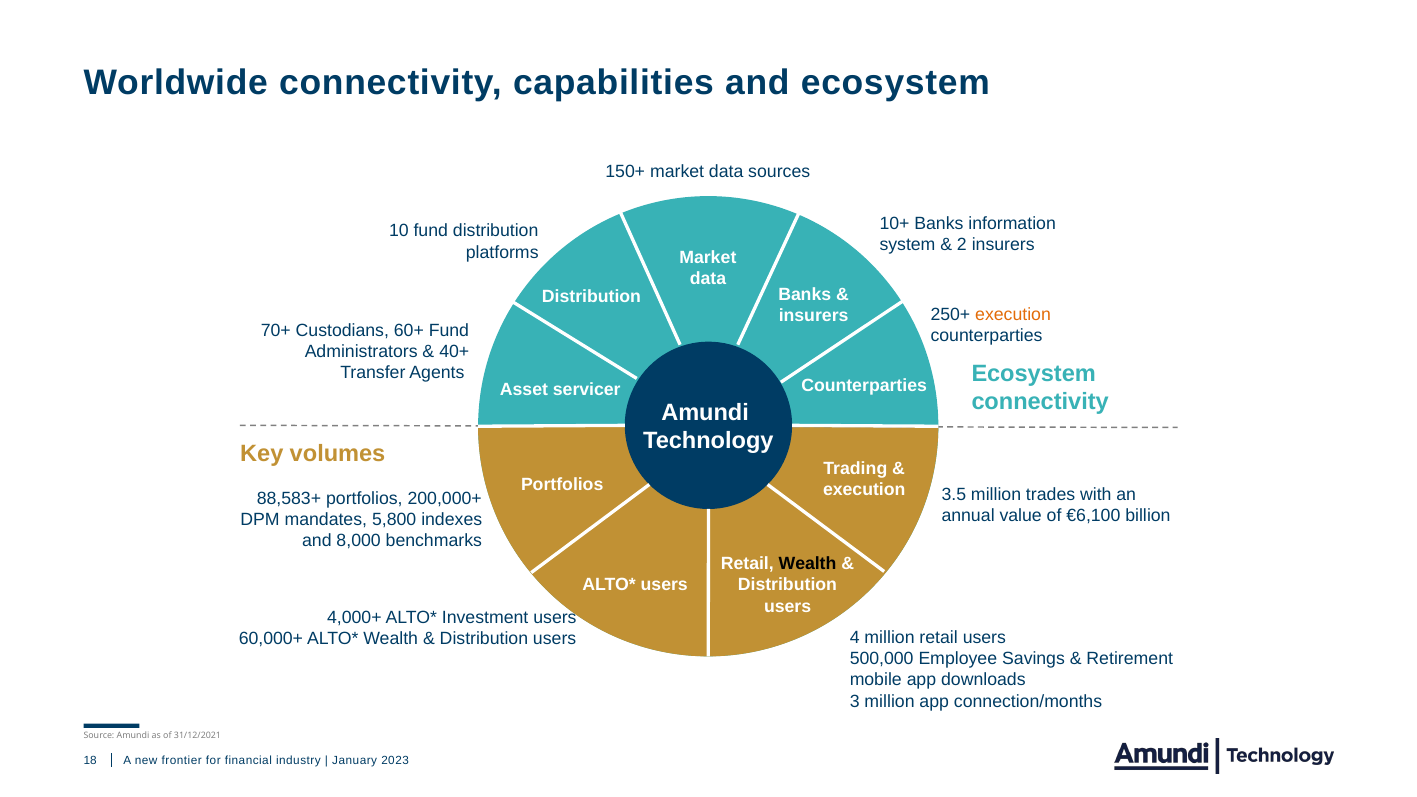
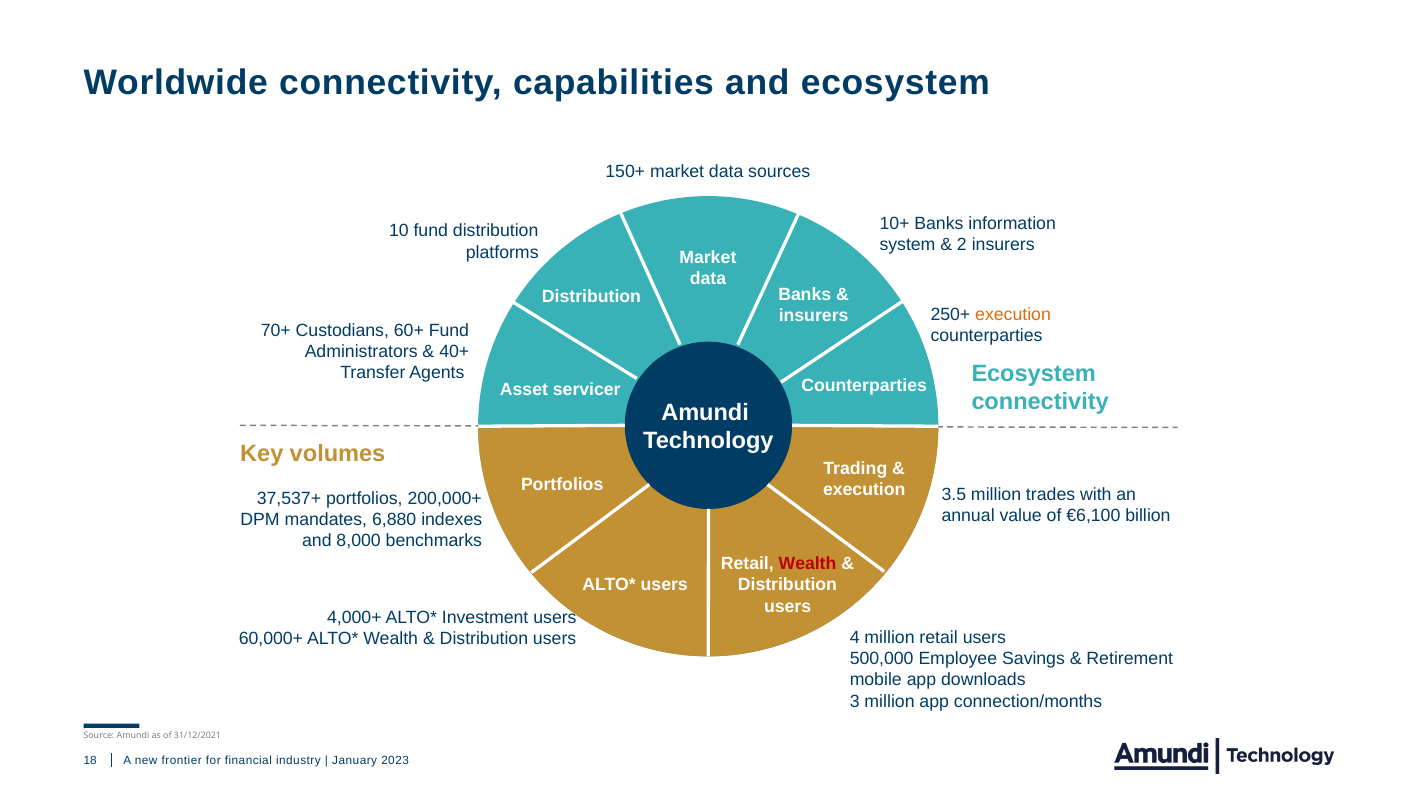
88,583+: 88,583+ -> 37,537+ (289, 499)
5,800: 5,800 -> 6,880 (394, 520)
Wealth colour: black -> red (807, 564)
